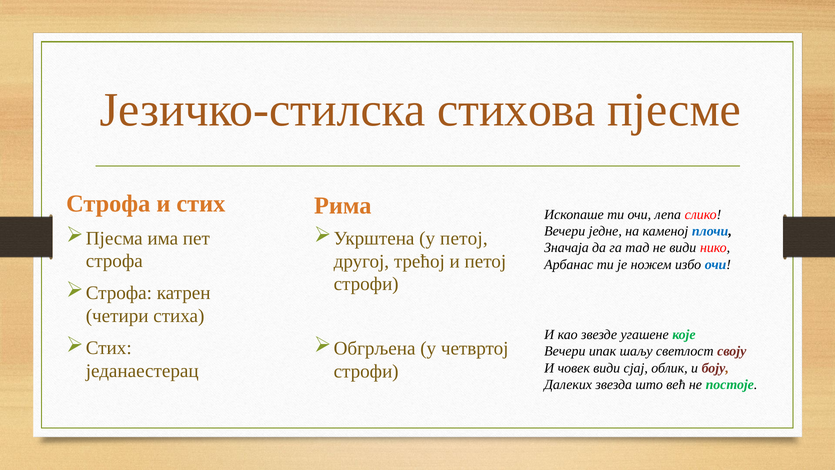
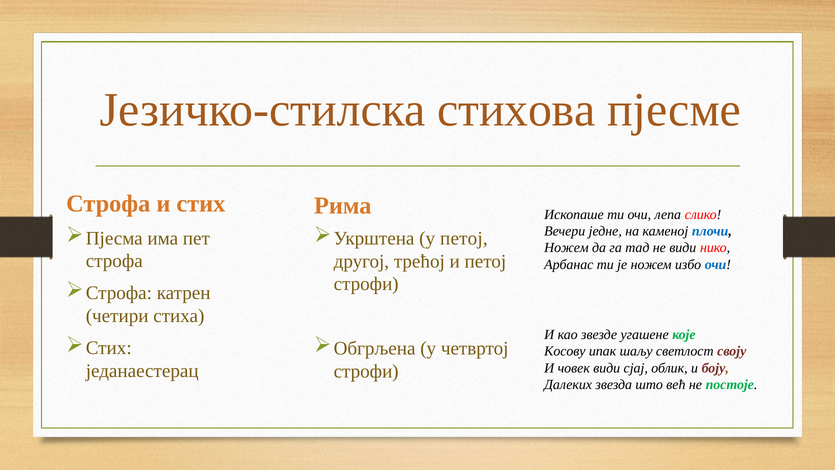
Значаја: Значаја -> Ножем (566, 248)
Вечери: Вечери -> Косову (565, 351)
